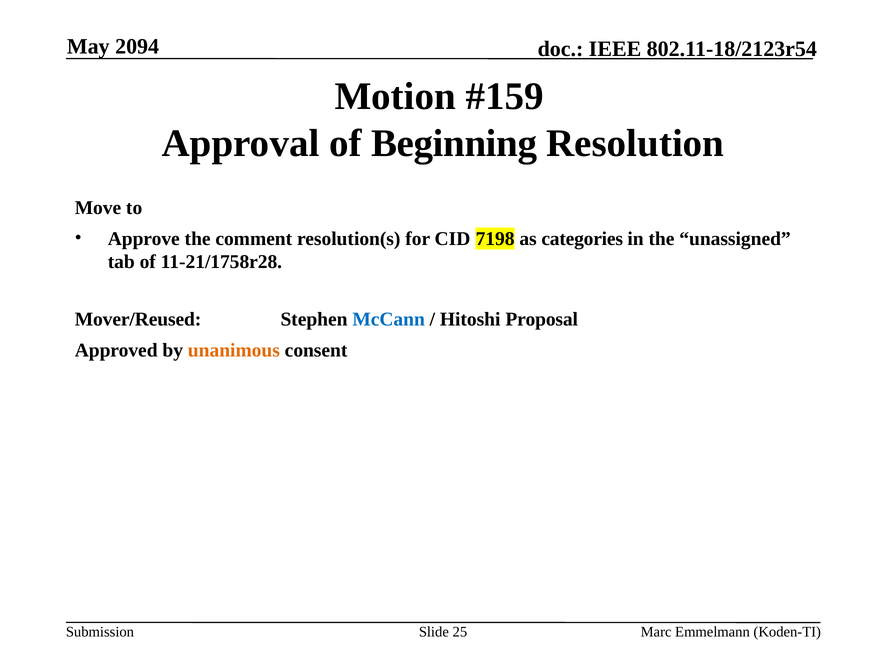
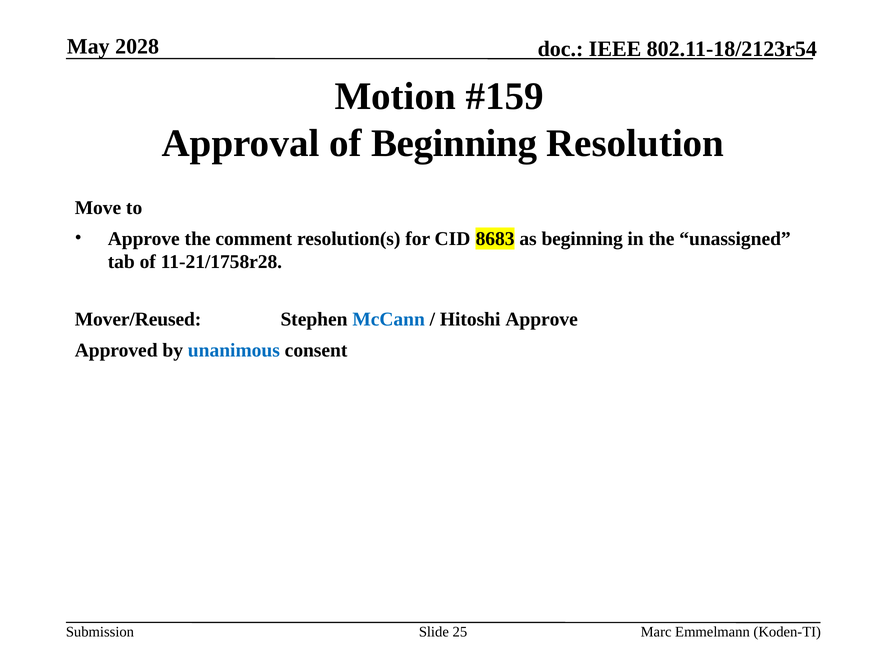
2094: 2094 -> 2028 (137, 47)
7198: 7198 -> 8683 (495, 239)
as categories: categories -> beginning (582, 239)
Hitoshi Proposal: Proposal -> Approve (542, 320)
unanimous colour: orange -> blue (234, 350)
